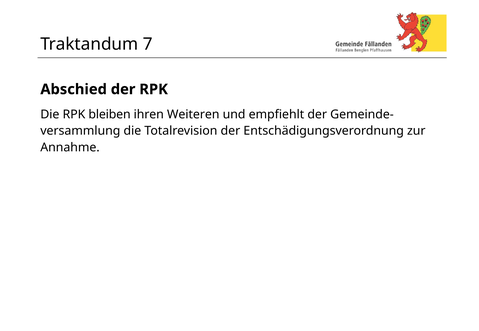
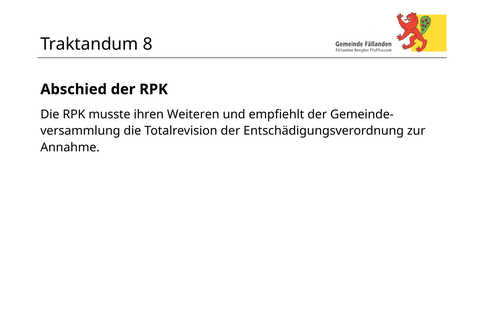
7: 7 -> 8 (148, 44)
bleiben: bleiben -> musste (110, 115)
